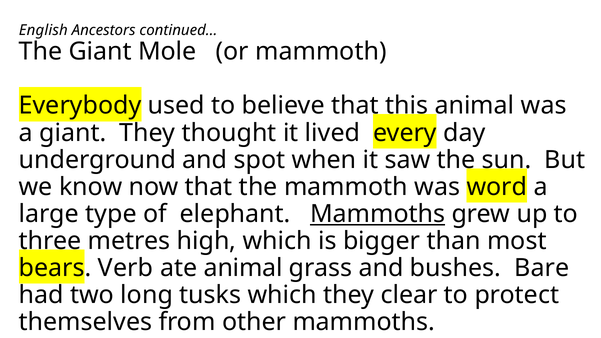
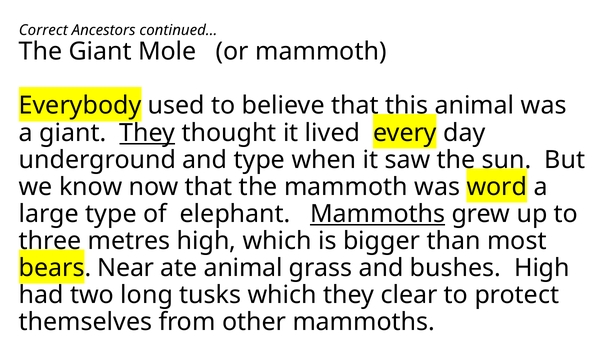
English: English -> Correct (43, 30)
They underline: none -> present (147, 133)
and spot: spot -> type (259, 160)
Verb: Verb -> Near (126, 268)
bushes Bare: Bare -> High (542, 268)
